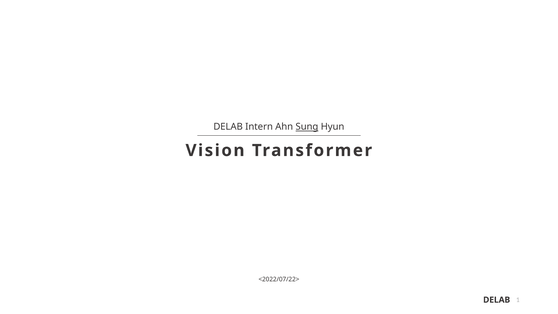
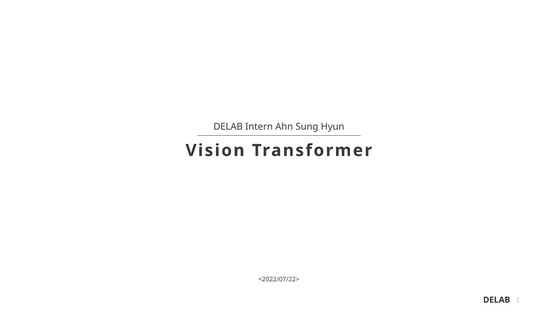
Sung underline: present -> none (307, 127)
